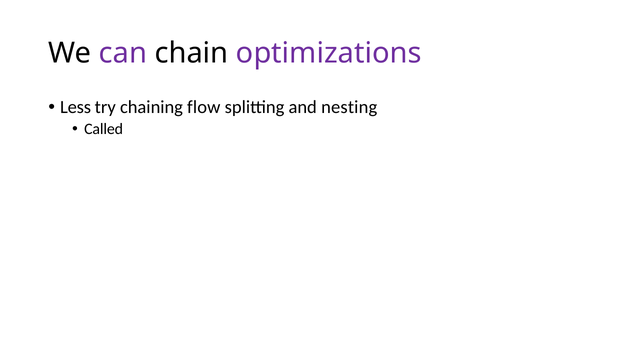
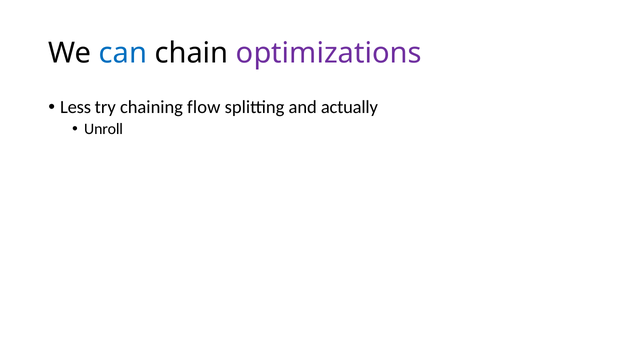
can colour: purple -> blue (123, 53)
nesting: nesting -> actually (349, 107)
Called: Called -> Unroll (104, 129)
